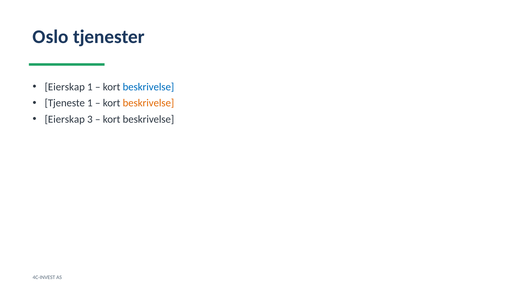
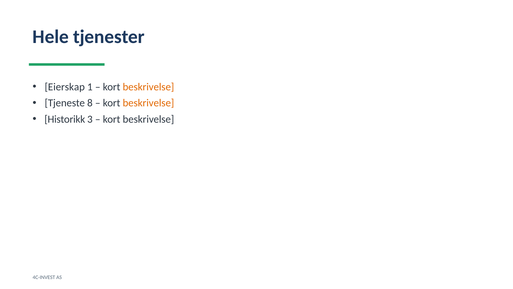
Oslo: Oslo -> Hele (51, 37)
beskrivelse colour: blue -> orange (148, 87)
Tjeneste 1: 1 -> 8 (90, 103)
Eierskap: Eierskap -> Historikk (65, 119)
